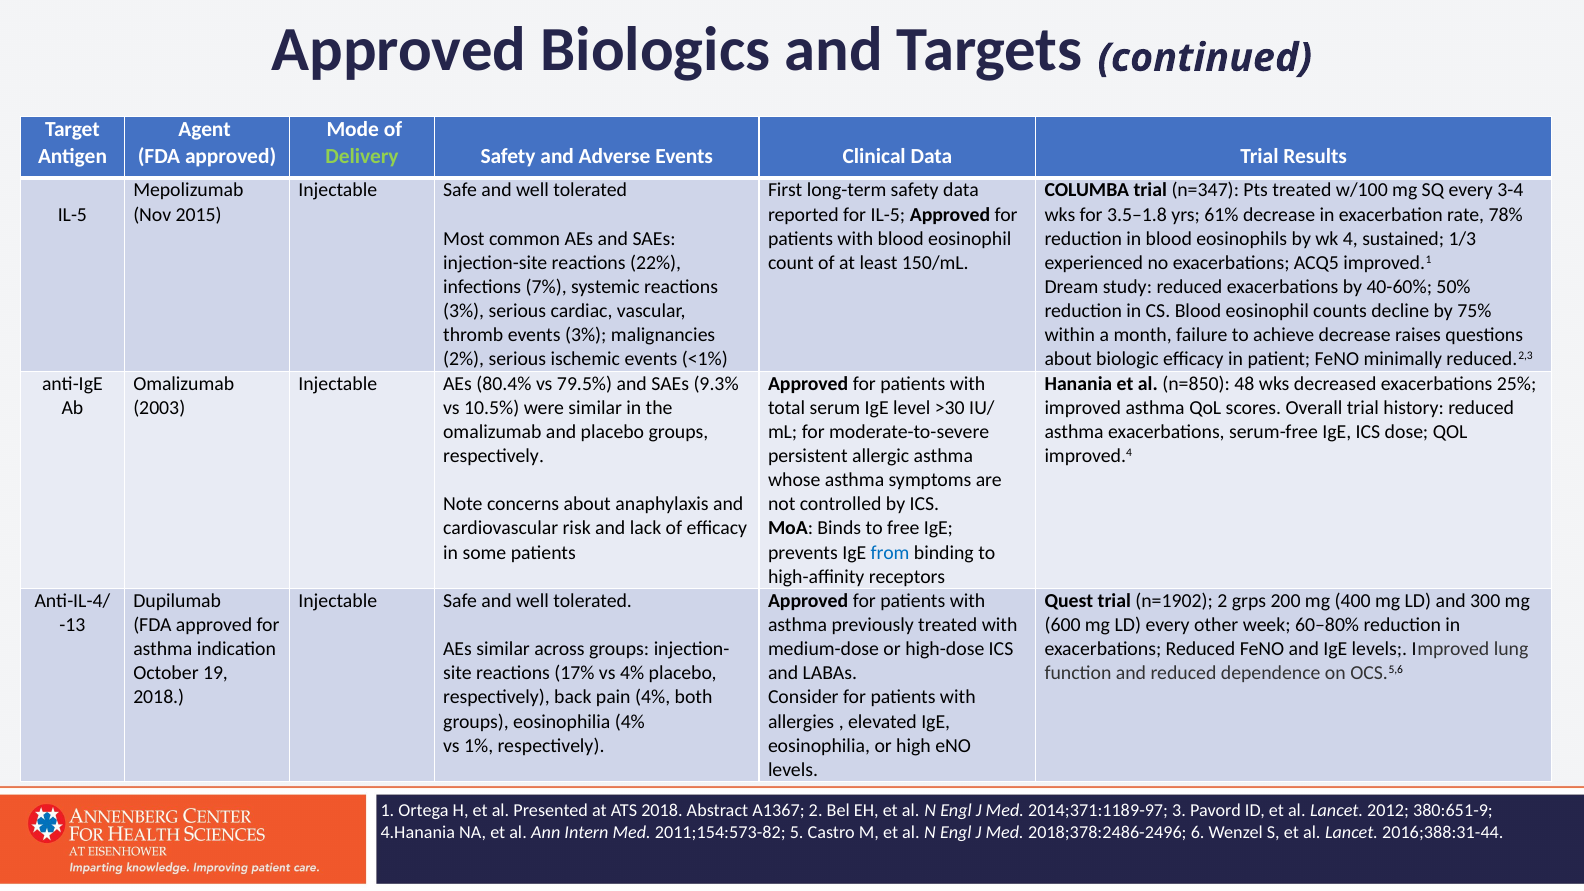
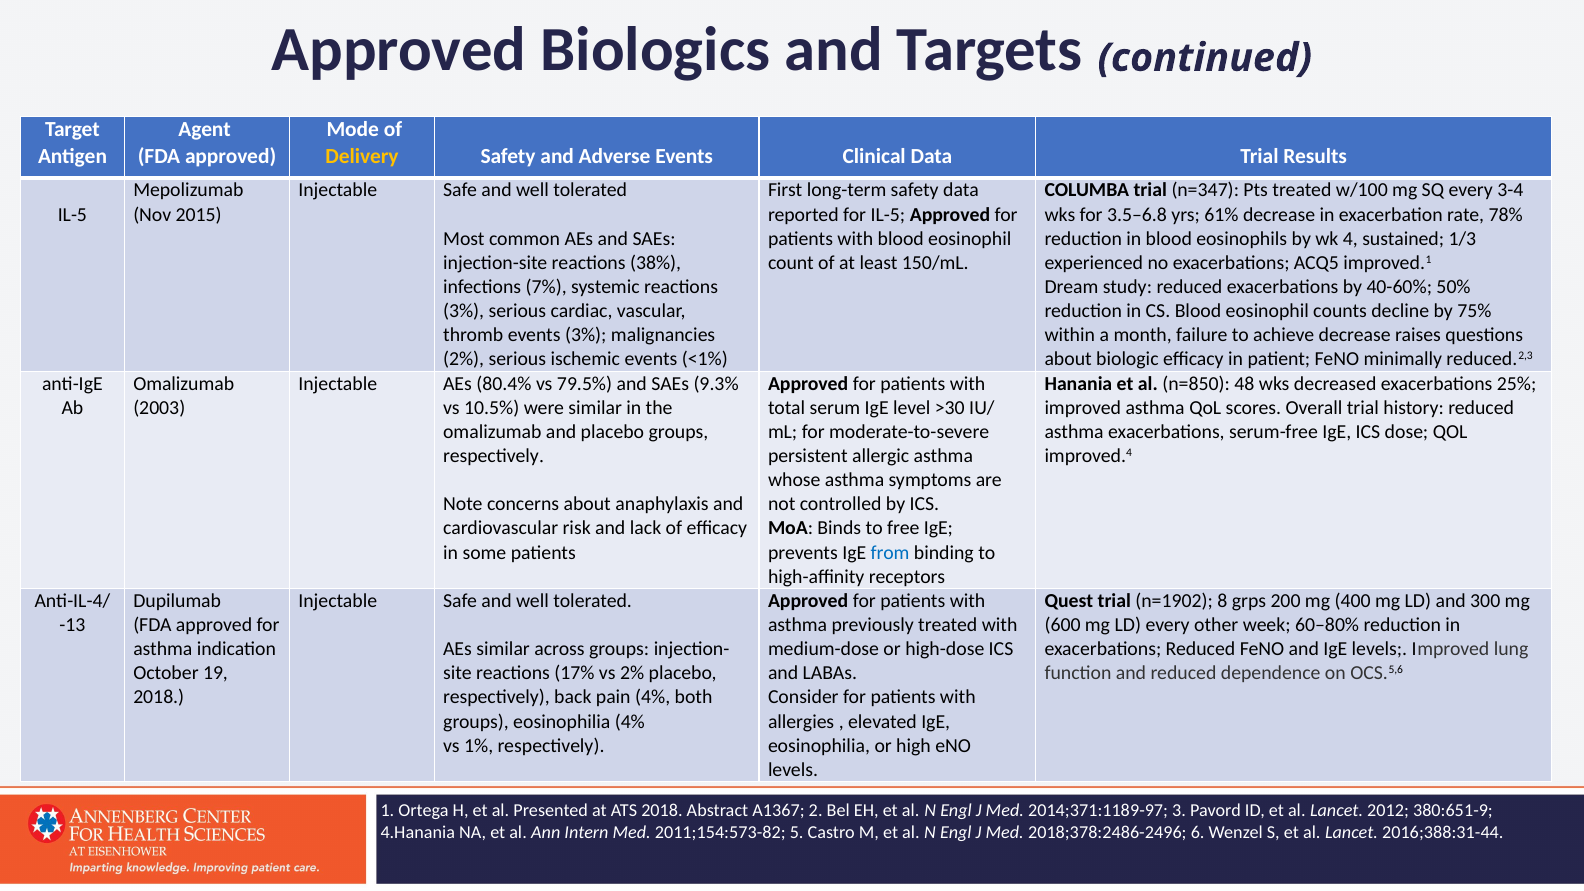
Delivery colour: light green -> yellow (362, 156)
3.5–1.8: 3.5–1.8 -> 3.5–6.8 (1137, 215)
22%: 22% -> 38% (656, 263)
n=1902 2: 2 -> 8 (1222, 601)
vs 4%: 4% -> 2% (632, 673)
